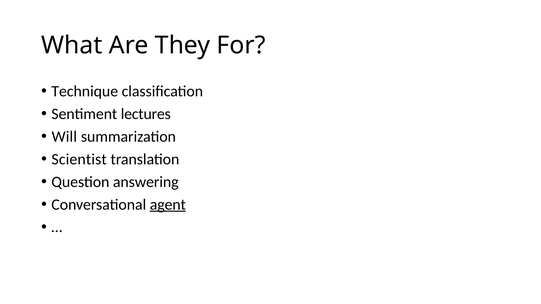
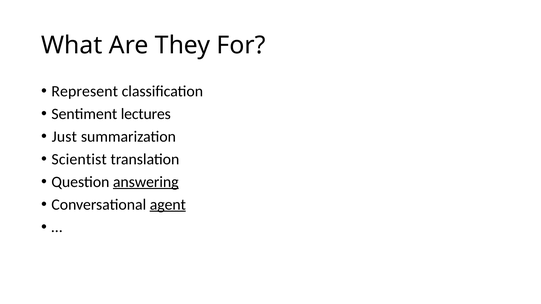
Technique: Technique -> Represent (85, 91)
Will: Will -> Just (64, 137)
answering underline: none -> present (146, 182)
